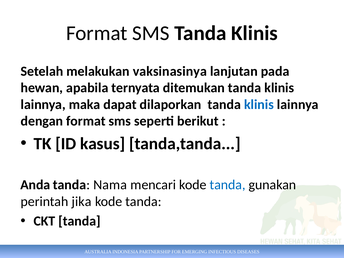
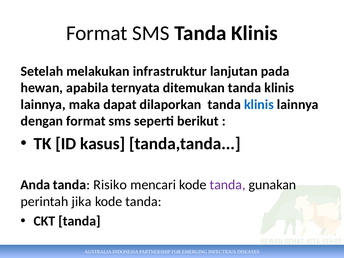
vaksinasinya: vaksinasinya -> infrastruktur (170, 71)
Nama: Nama -> Risiko (110, 185)
tanda colour: blue -> purple (228, 185)
